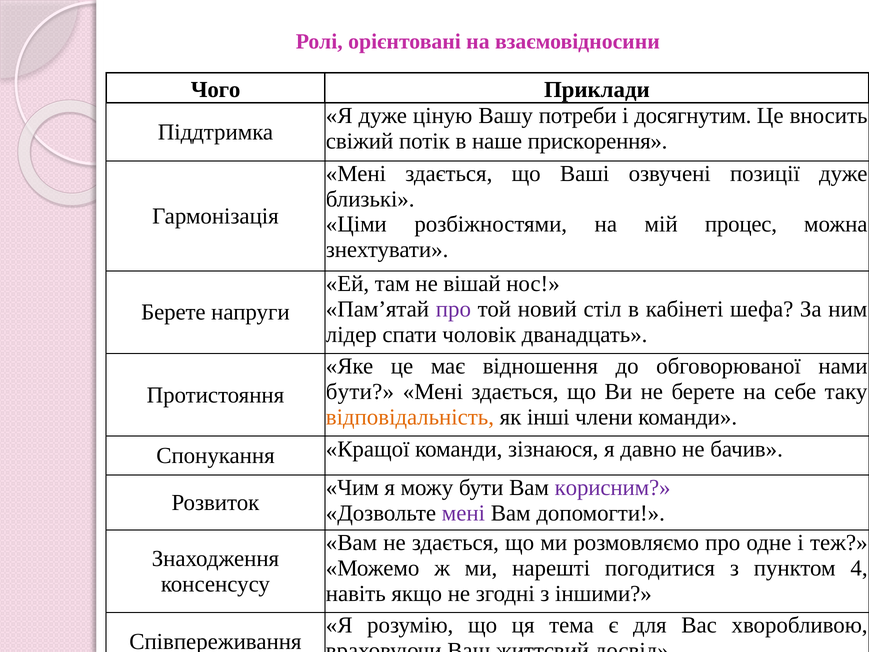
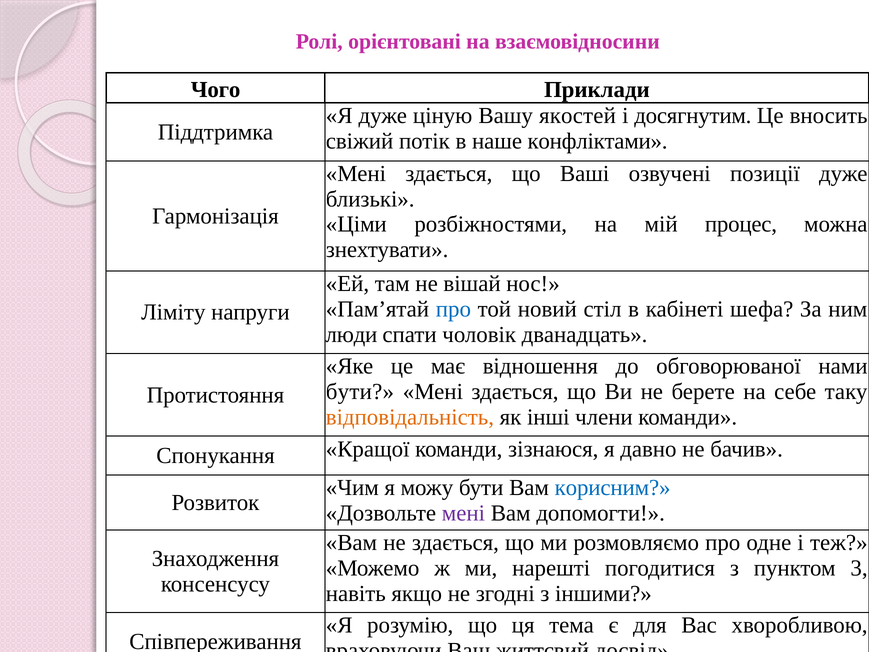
потреби: потреби -> якостей (578, 116)
прискорення: прискорення -> конфліктами (598, 141)
про colour: purple -> blue (453, 309)
Берете: Берете -> Ліміту (173, 312)
лідер: лідер -> люди (351, 334)
корисним colour: purple -> blue (613, 488)
4: 4 -> 3 (859, 568)
